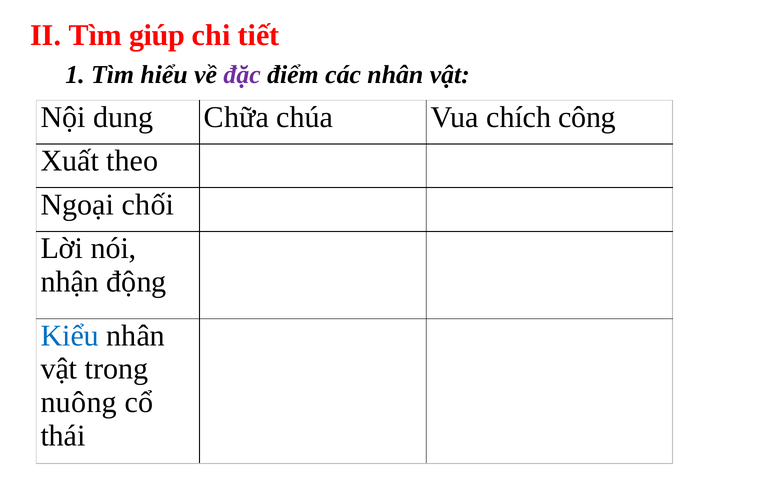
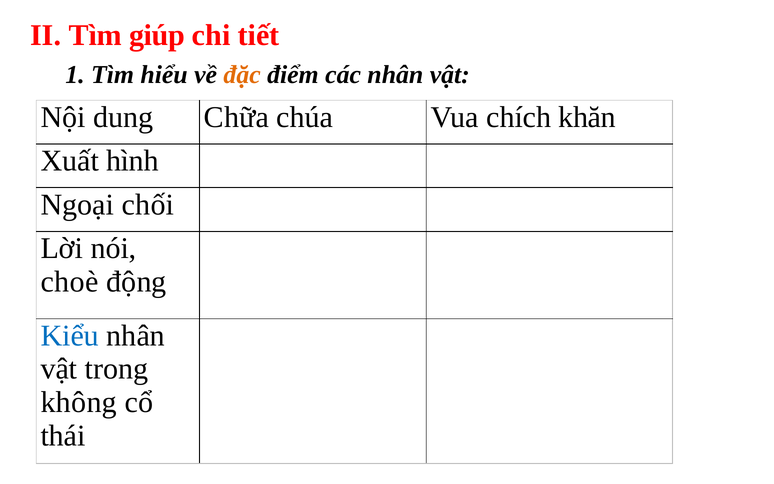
đặc colour: purple -> orange (242, 75)
công: công -> khăn (587, 117)
theo: theo -> hình (132, 161)
nhận: nhận -> choè (70, 281)
nuông: nuông -> không (79, 402)
